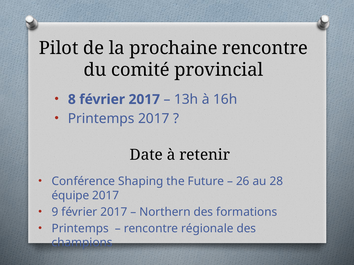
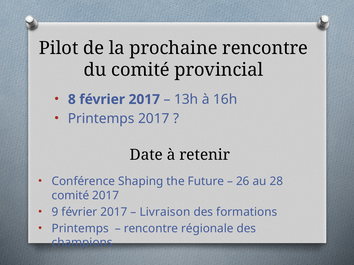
équipe: équipe -> comité (70, 196)
Northern: Northern -> Livraison (165, 212)
